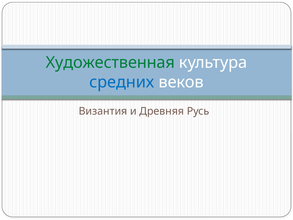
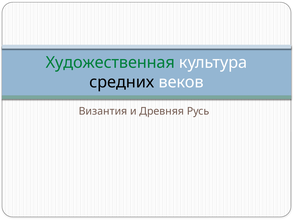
средних colour: blue -> black (122, 82)
